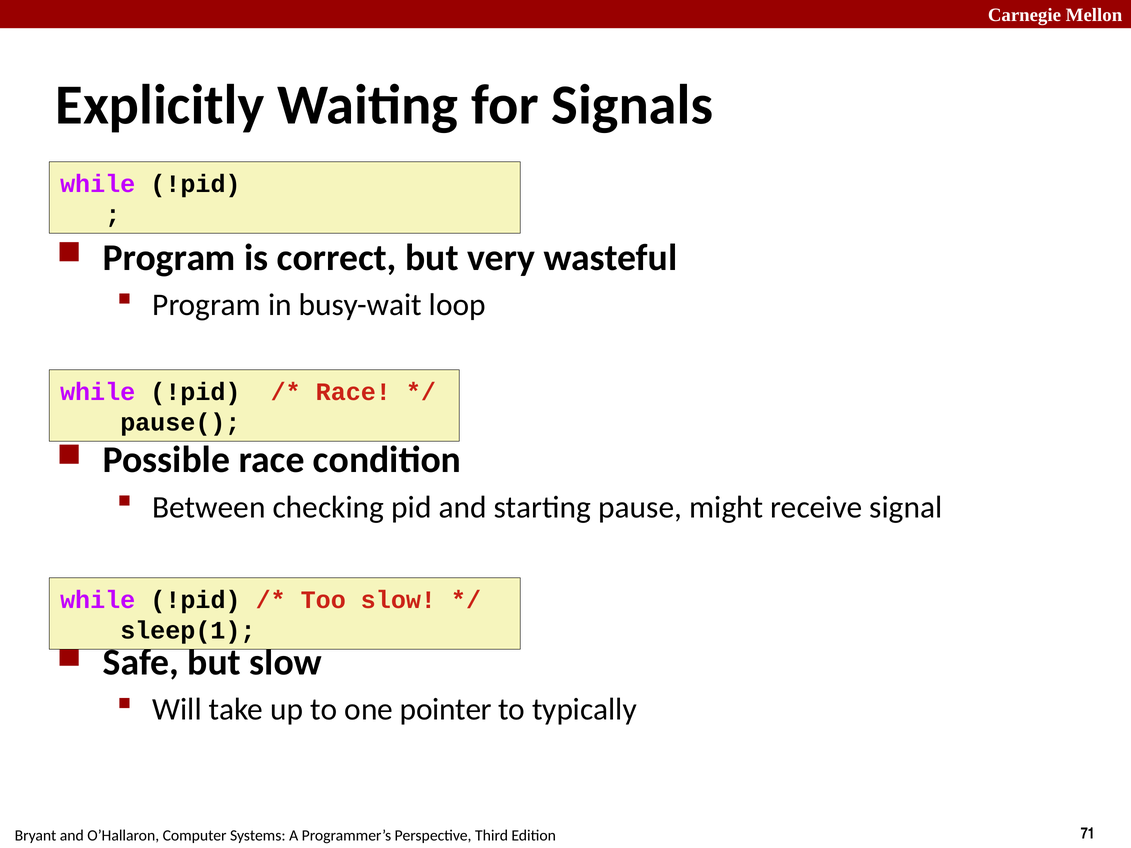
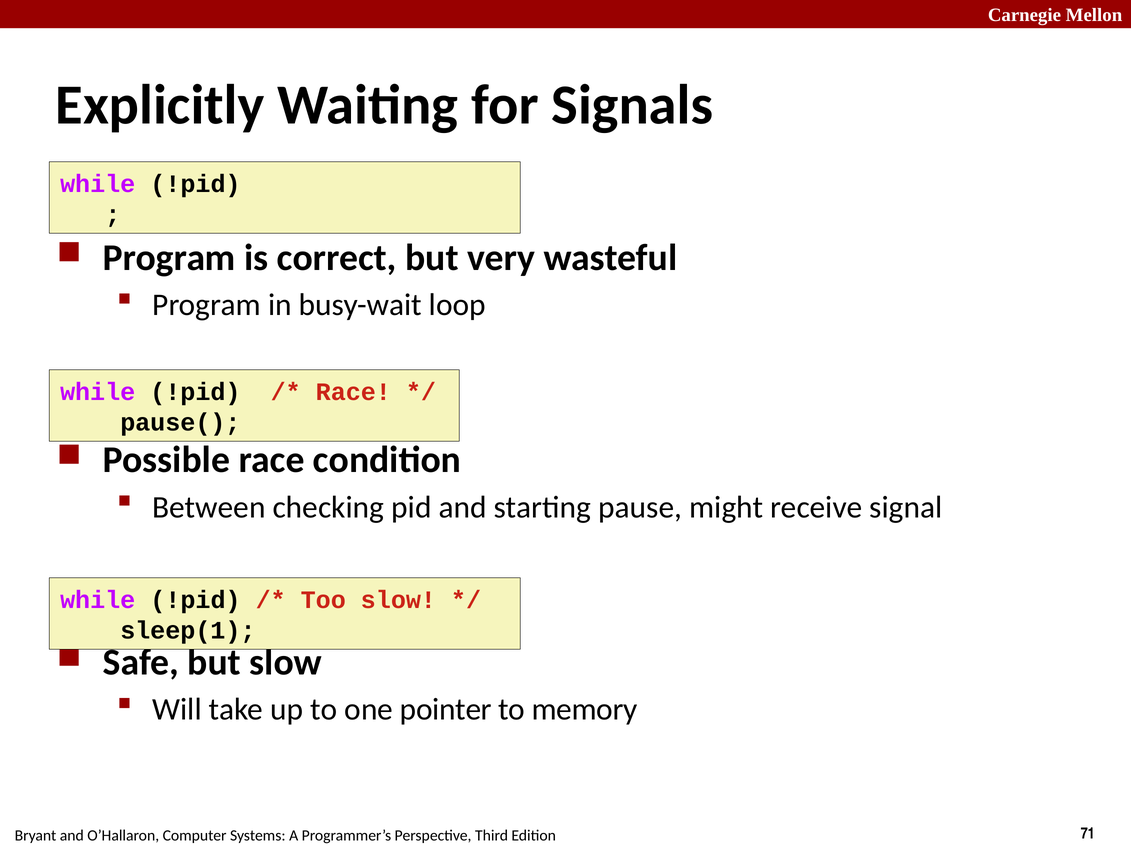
typically: typically -> memory (584, 710)
